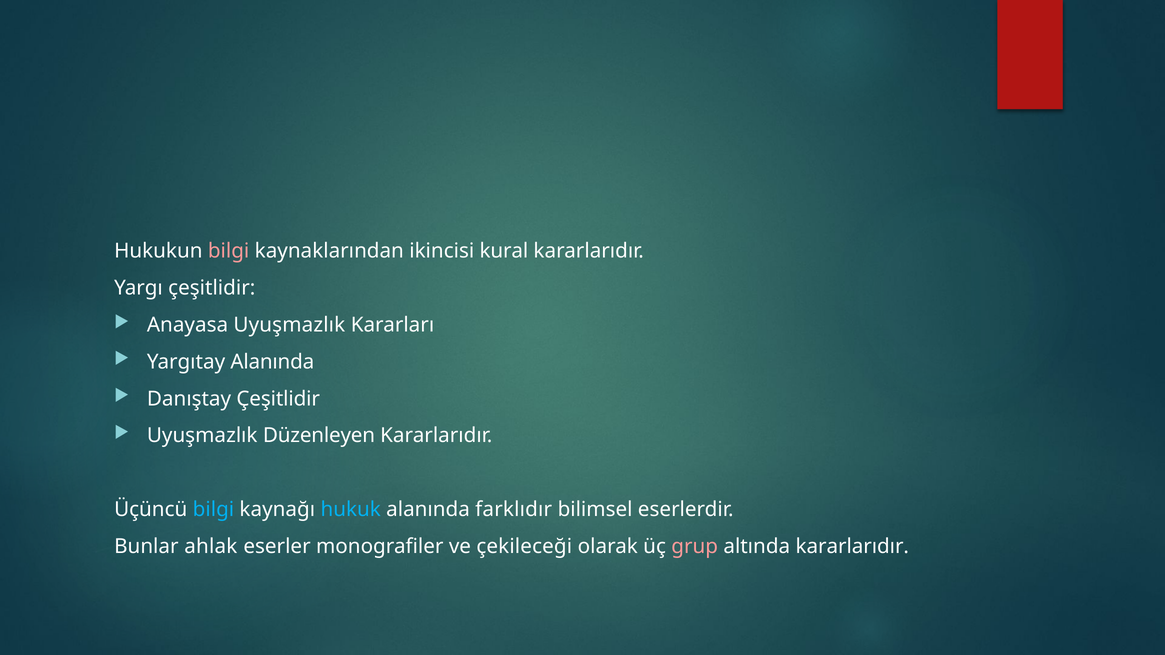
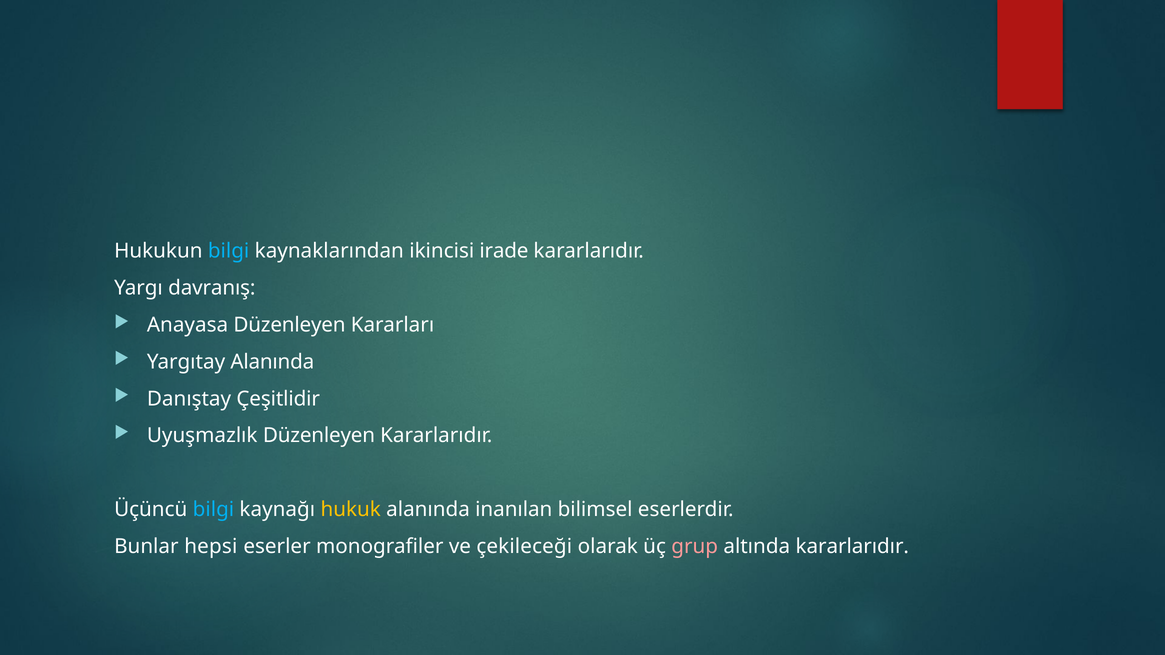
bilgi colour: pink -> light blue (229, 251)
kural: kural -> irade (504, 251)
Yargı çeşitlidir: çeşitlidir -> davranış (212, 288)
Anayasa Uyuşmazlık: Uyuşmazlık -> Düzenleyen (289, 325)
hukuk colour: light blue -> yellow (351, 510)
farklıdır: farklıdır -> inanılan (514, 510)
ahlak: ahlak -> hepsi (211, 547)
